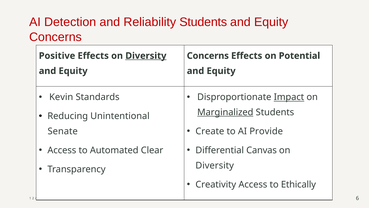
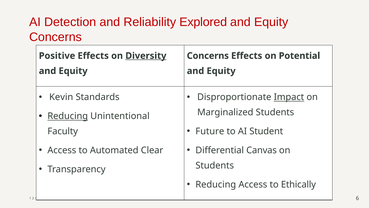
Reliability Students: Students -> Explored (203, 22)
Marginalized underline: present -> none (225, 112)
Reducing underline: none -> present (68, 116)
Create: Create -> Future (210, 131)
Provide: Provide -> Student (266, 131)
Senate: Senate -> Faculty (63, 131)
Diversity: Diversity -> Students (215, 165)
Creativity: Creativity -> Reducing (216, 184)
